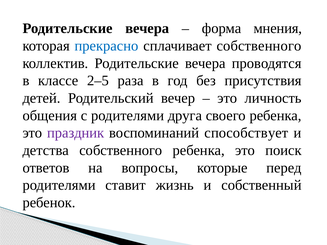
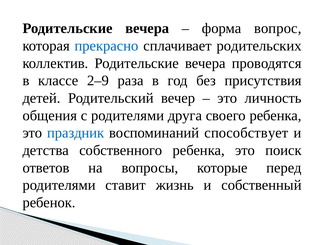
мнения: мнения -> вопрос (278, 28)
сплачивает собственного: собственного -> родительских (259, 46)
2–5: 2–5 -> 2–9 (98, 81)
праздник colour: purple -> blue (76, 133)
